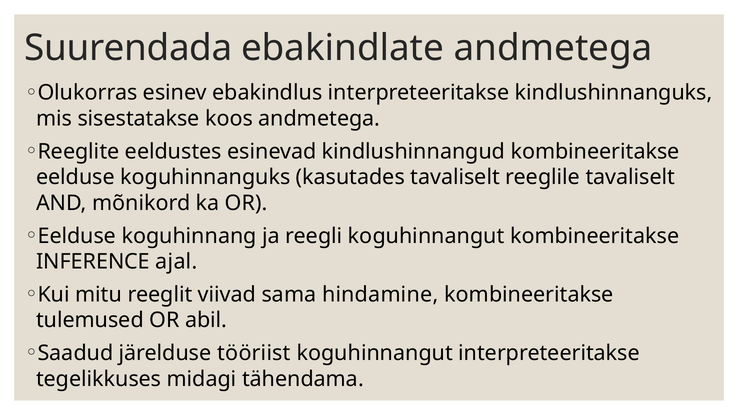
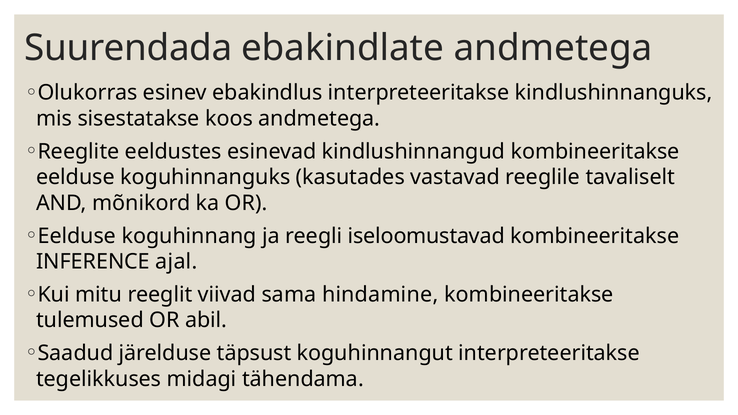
kasutades tavaliselt: tavaliselt -> vastavad (455, 177)
reegli koguhinnangut: koguhinnangut -> iseloomustavad (426, 236)
tööriist: tööriist -> täpsust (254, 353)
